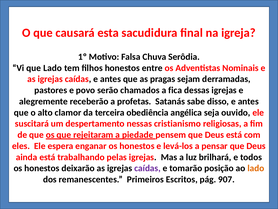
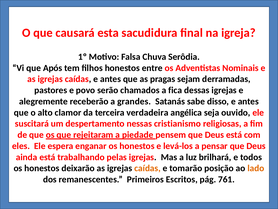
que Lado: Lado -> Após (53, 68)
profetas: profetas -> grandes (134, 101)
obediência: obediência -> verdadeira (147, 112)
caídas colour: purple -> orange (147, 168)
907: 907 -> 761 (226, 179)
